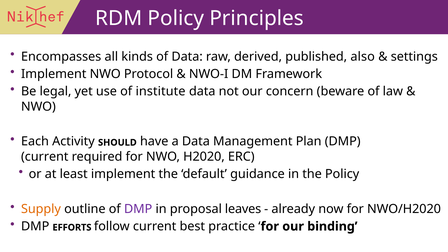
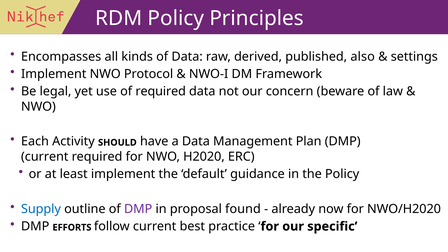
of institute: institute -> required (161, 91)
Supply colour: orange -> blue (41, 209)
leaves: leaves -> found (243, 209)
binding: binding -> specific (332, 226)
